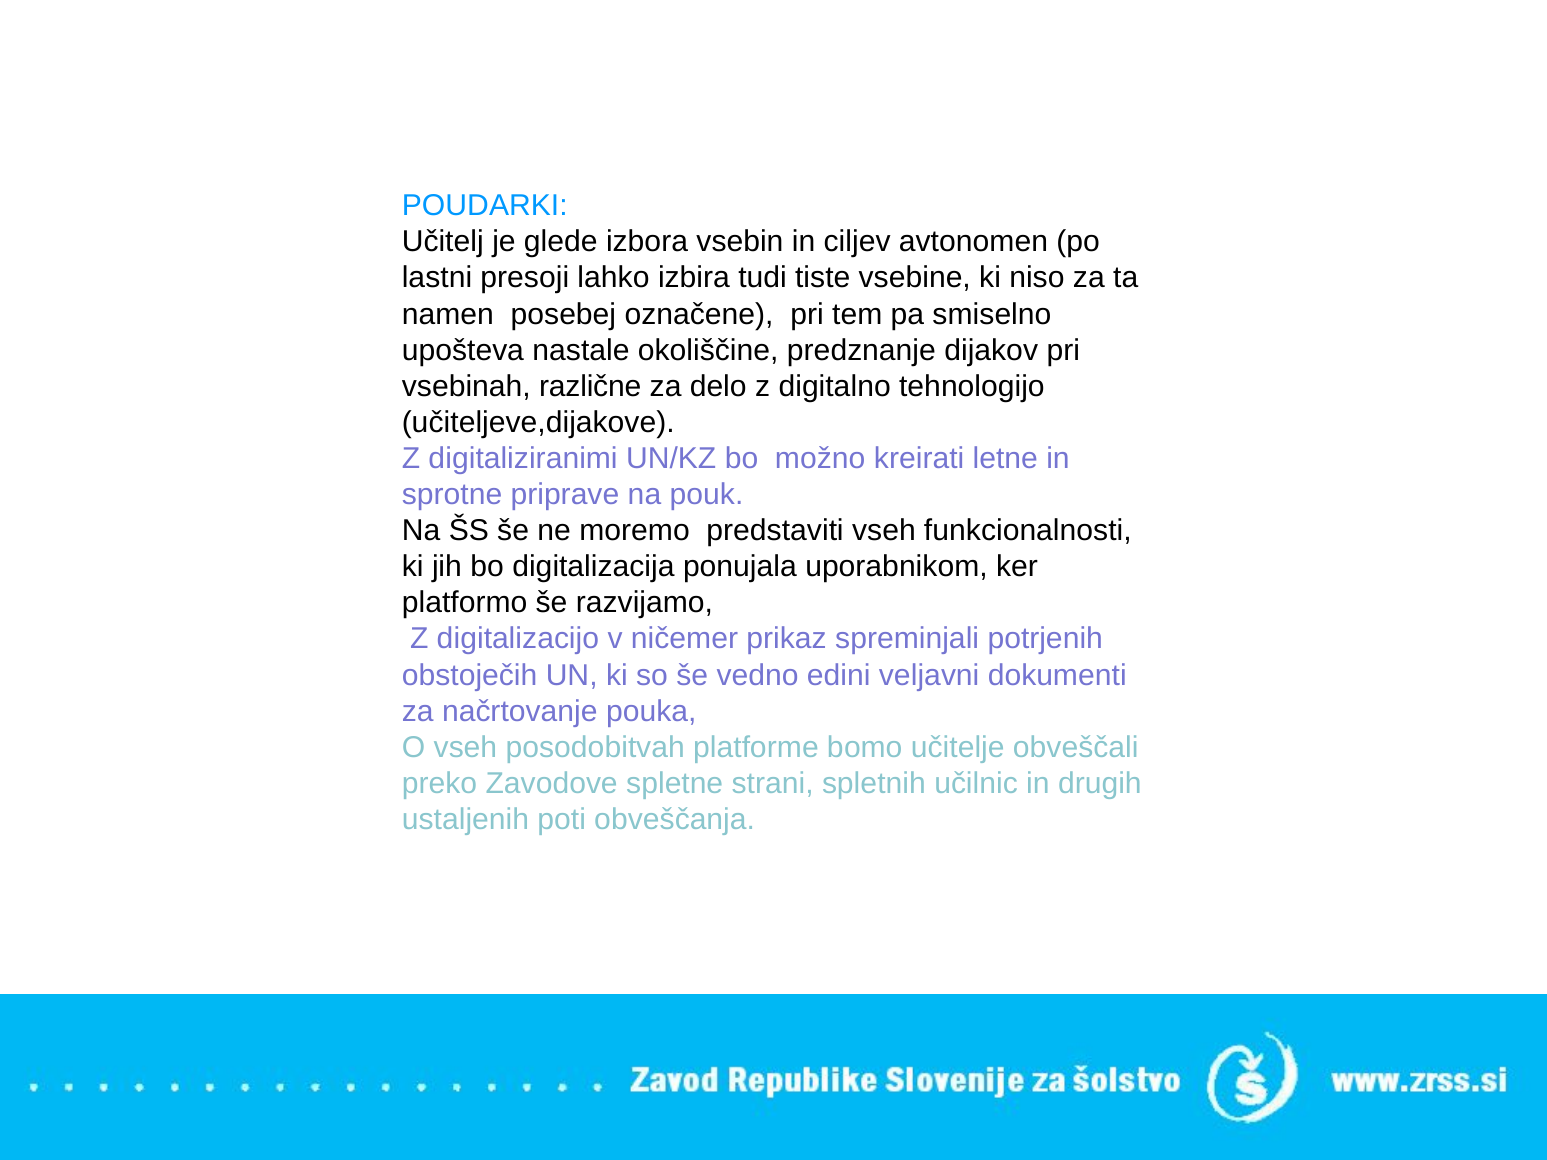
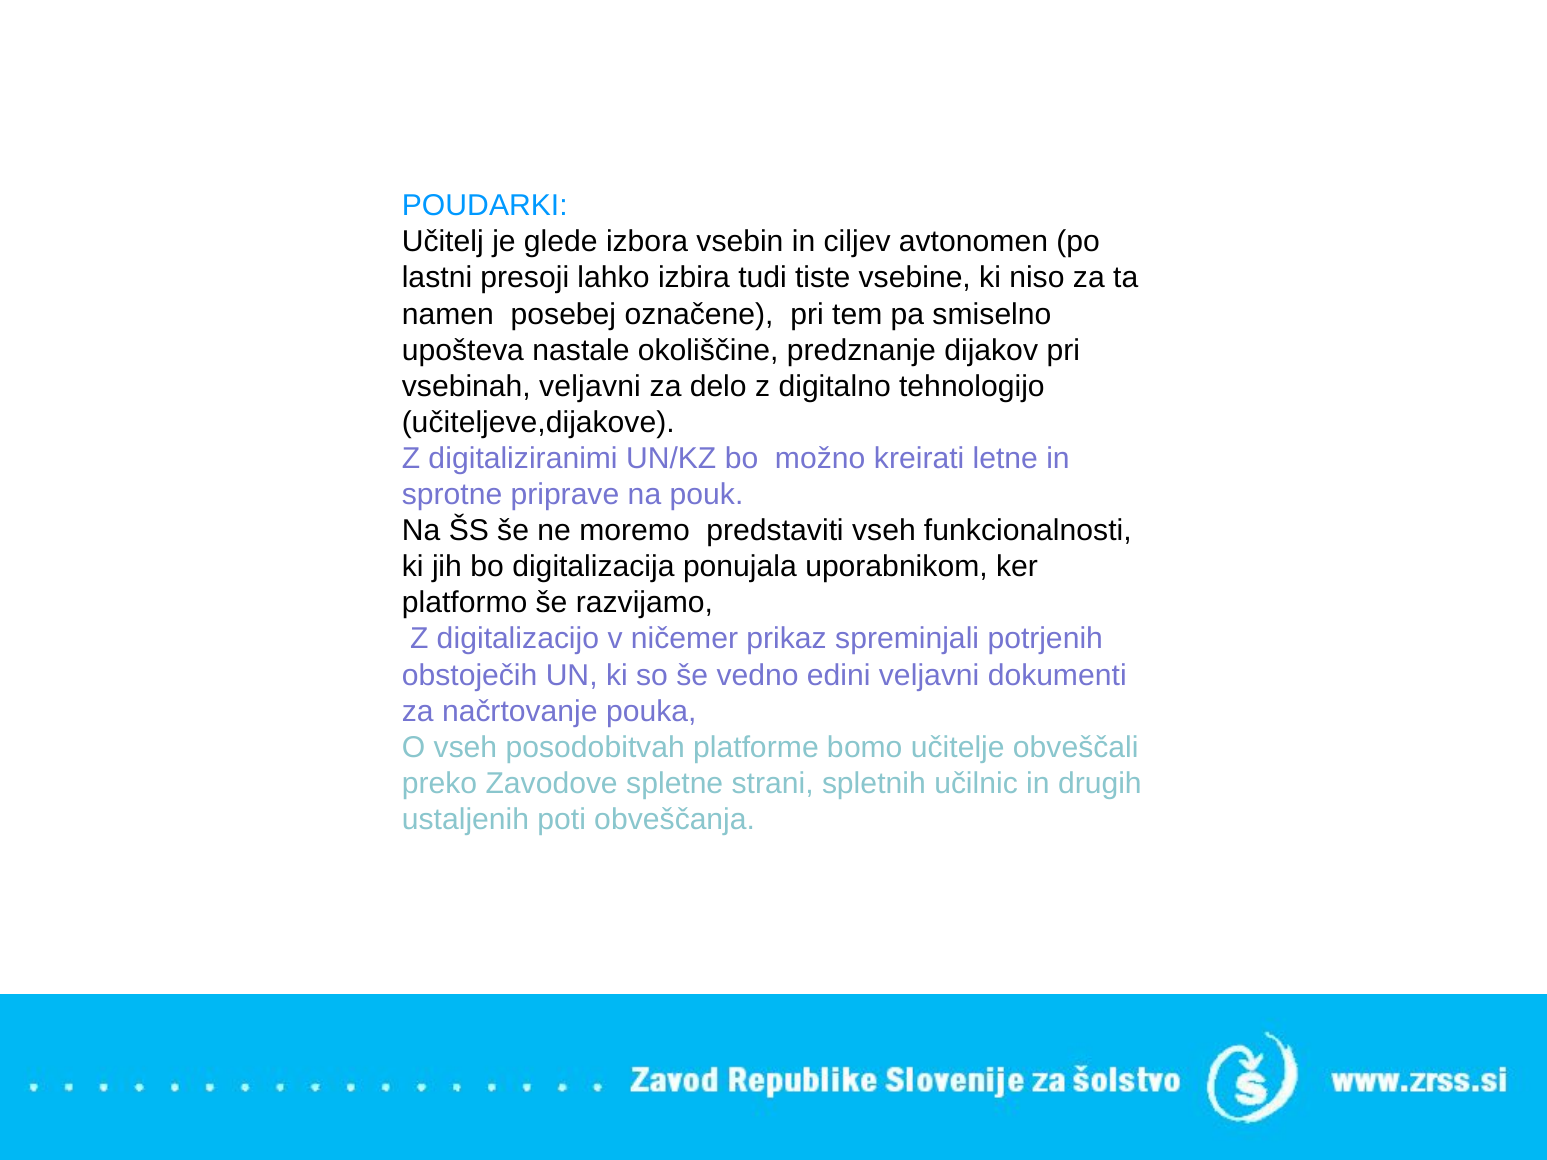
vsebinah različne: različne -> veljavni (590, 386)
